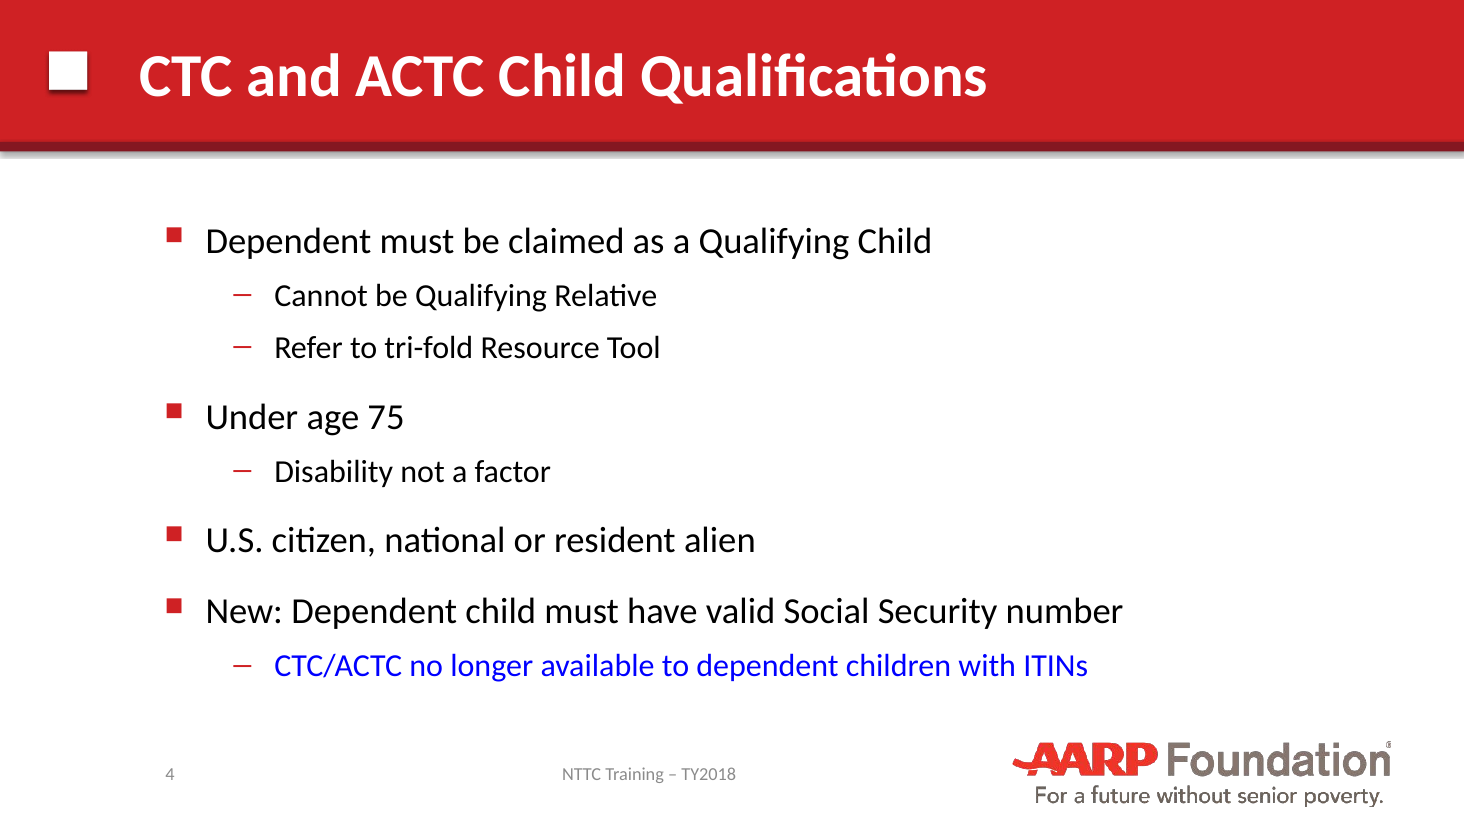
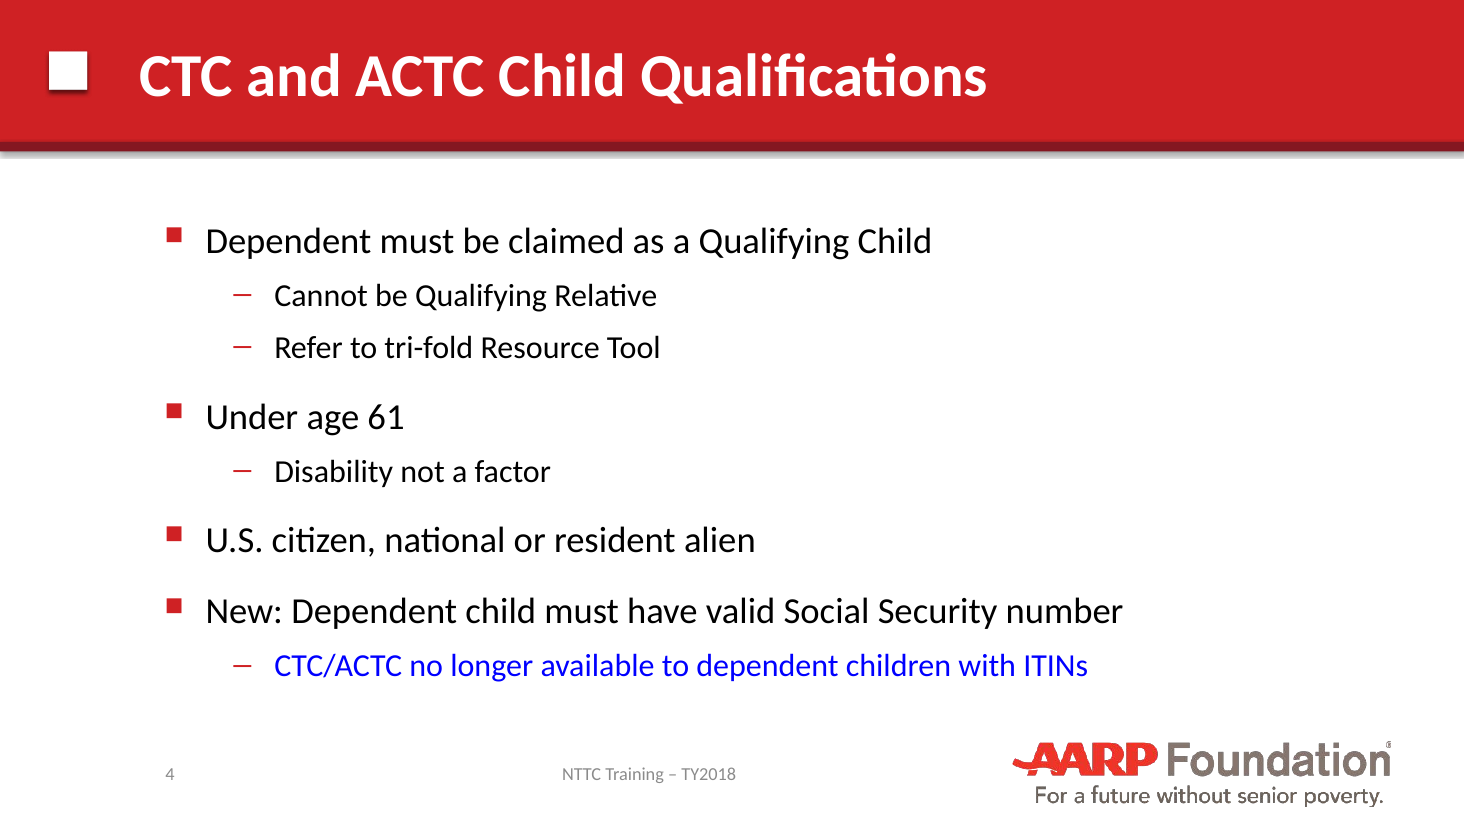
75: 75 -> 61 (386, 417)
